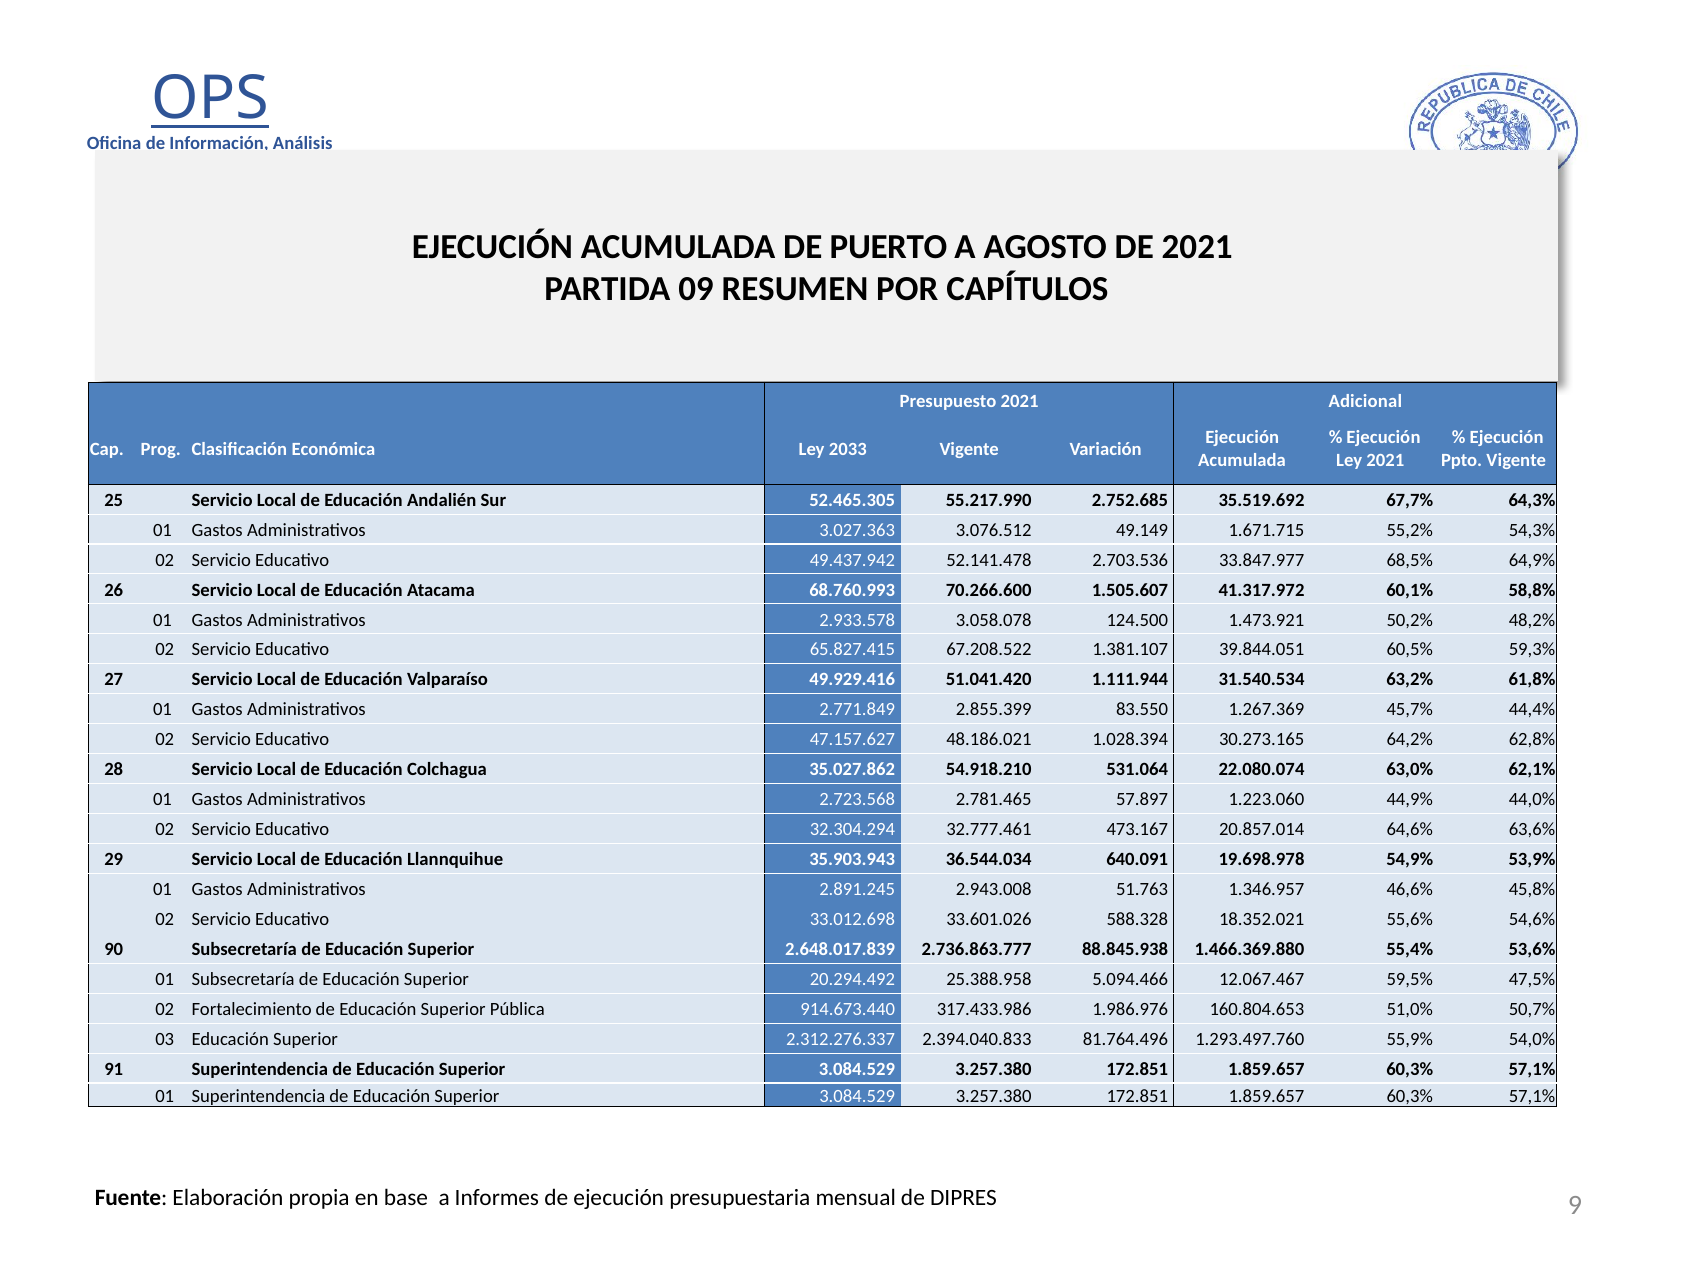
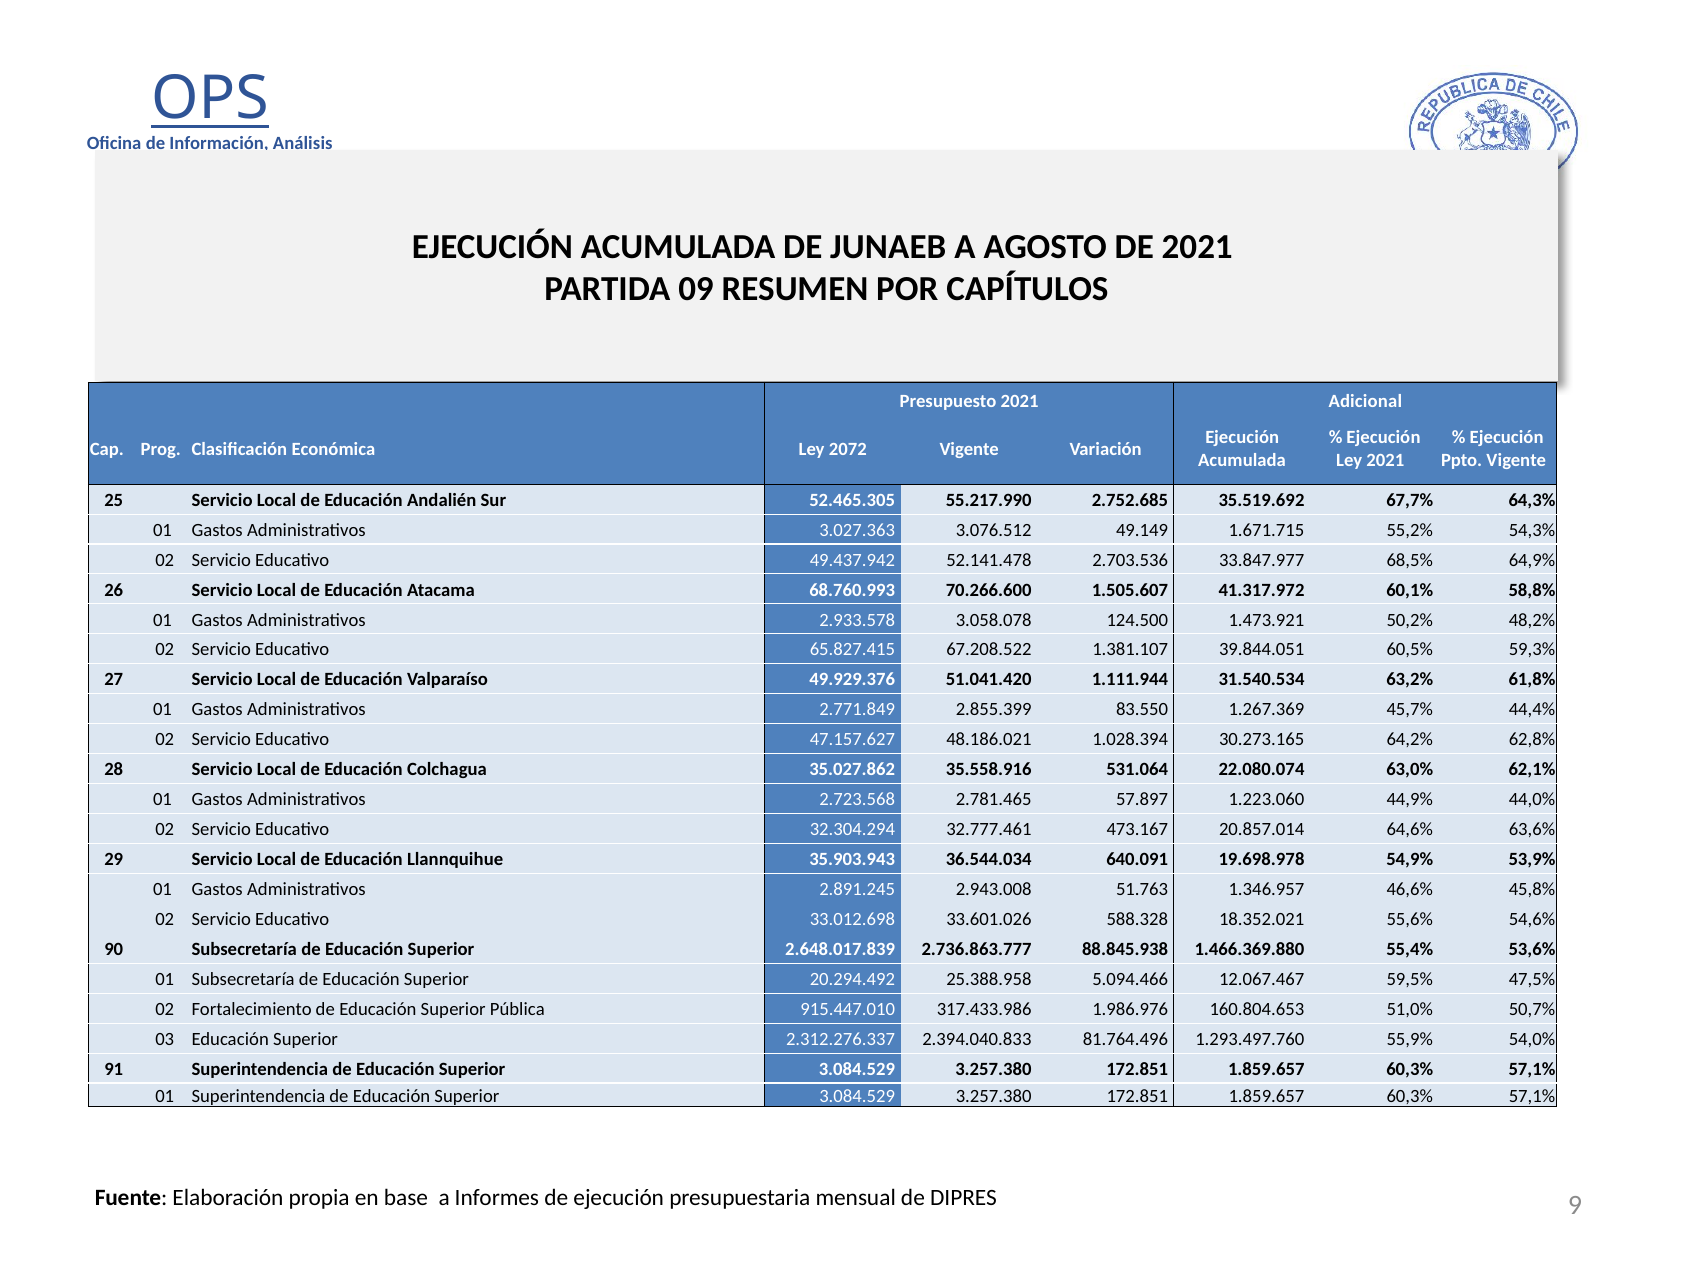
PUERTO: PUERTO -> JUNAEB (888, 247)
2033: 2033 -> 2072 (848, 449)
49.929.416: 49.929.416 -> 49.929.376 (852, 680)
54.918.210: 54.918.210 -> 35.558.916 (989, 770)
914.673.440: 914.673.440 -> 915.447.010 (848, 1009)
